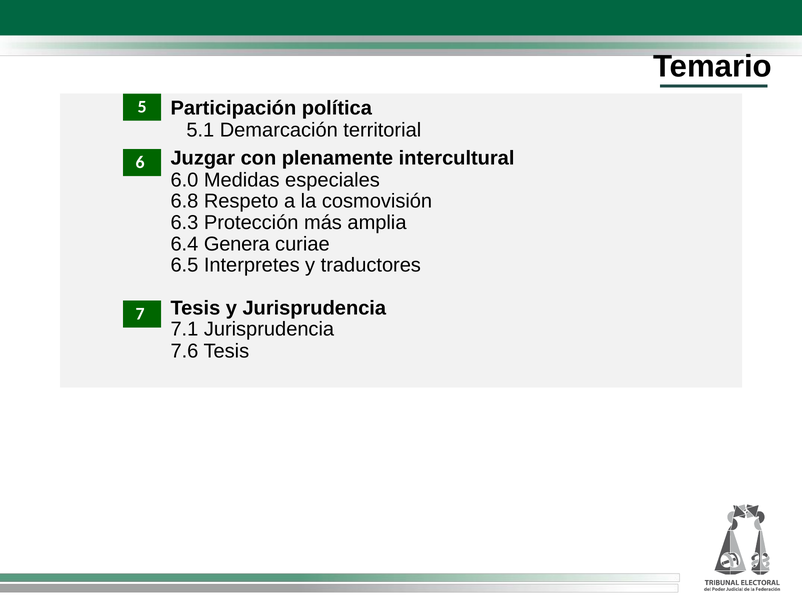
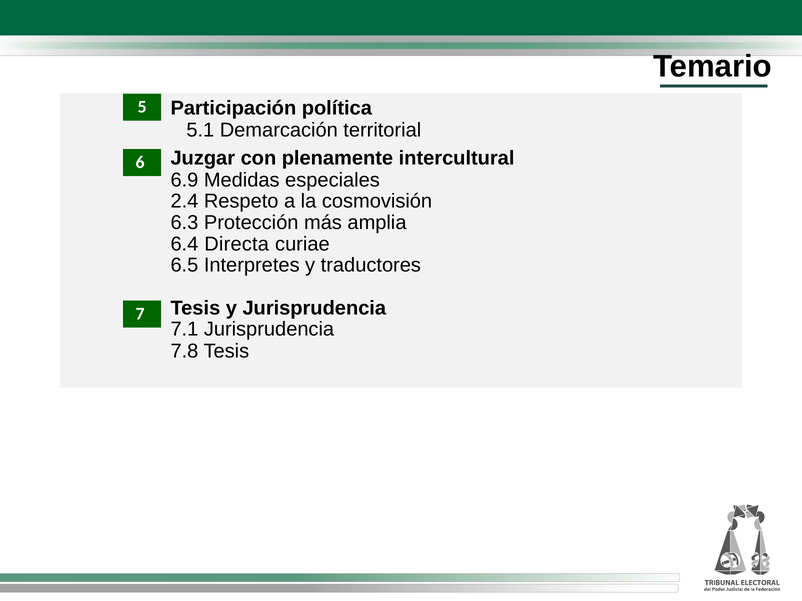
6.0: 6.0 -> 6.9 (184, 180)
6.8: 6.8 -> 2.4 (184, 201)
Genera: Genera -> Directa (237, 244)
7.6: 7.6 -> 7.8 (184, 351)
